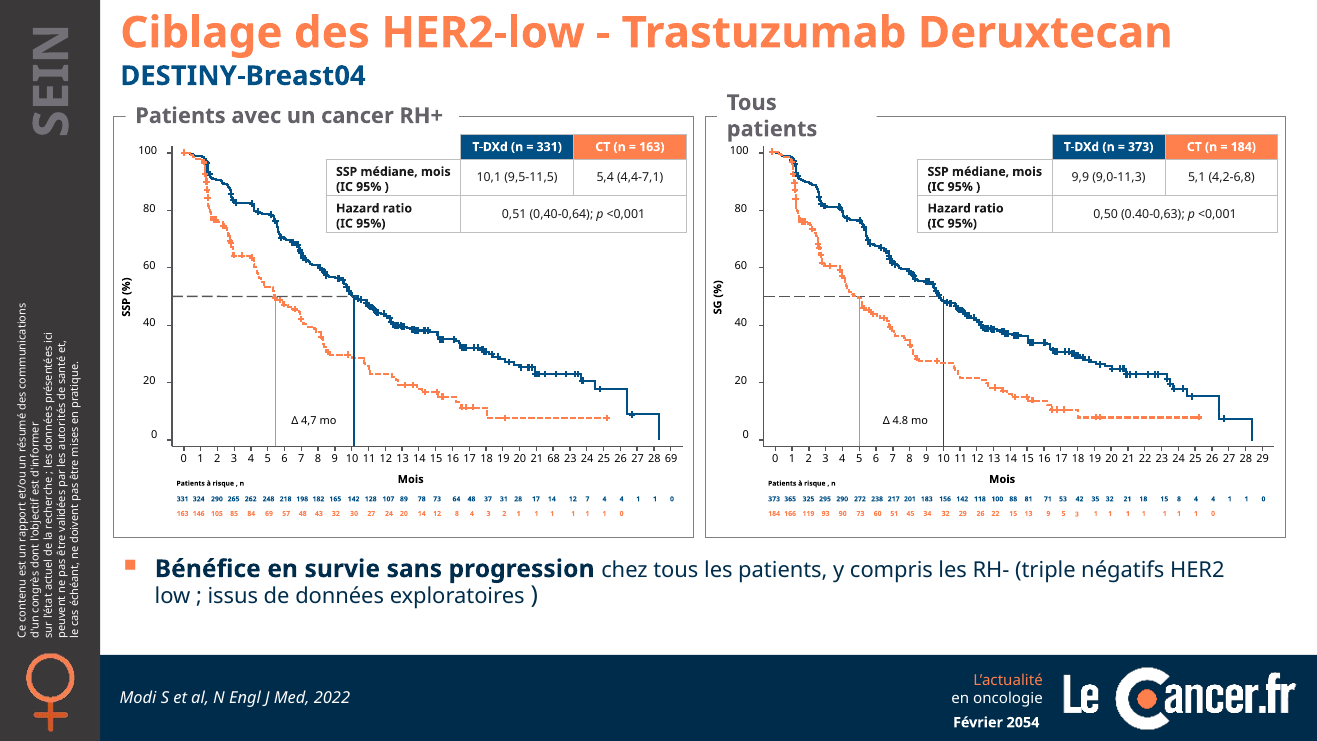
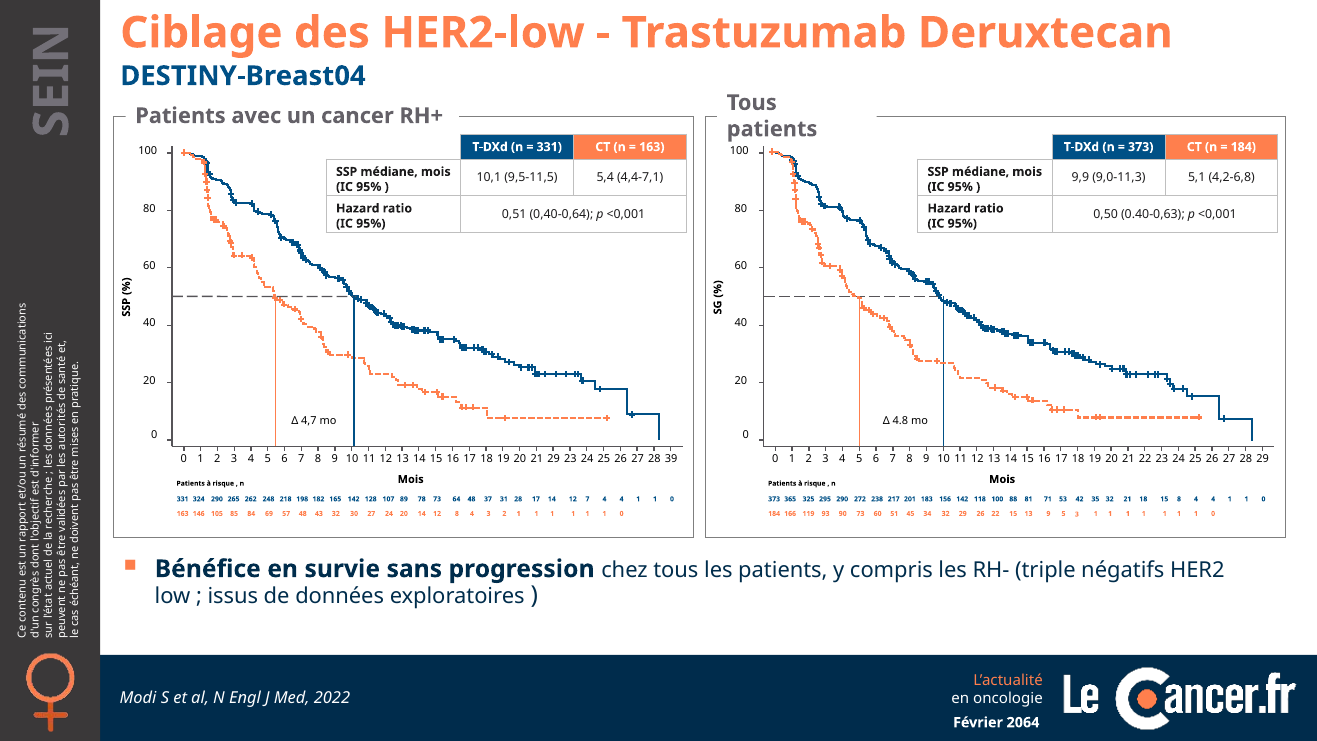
21 68: 68 -> 29 (554, 459)
28 69: 69 -> 39 (671, 459)
2054: 2054 -> 2064 (1023, 722)
